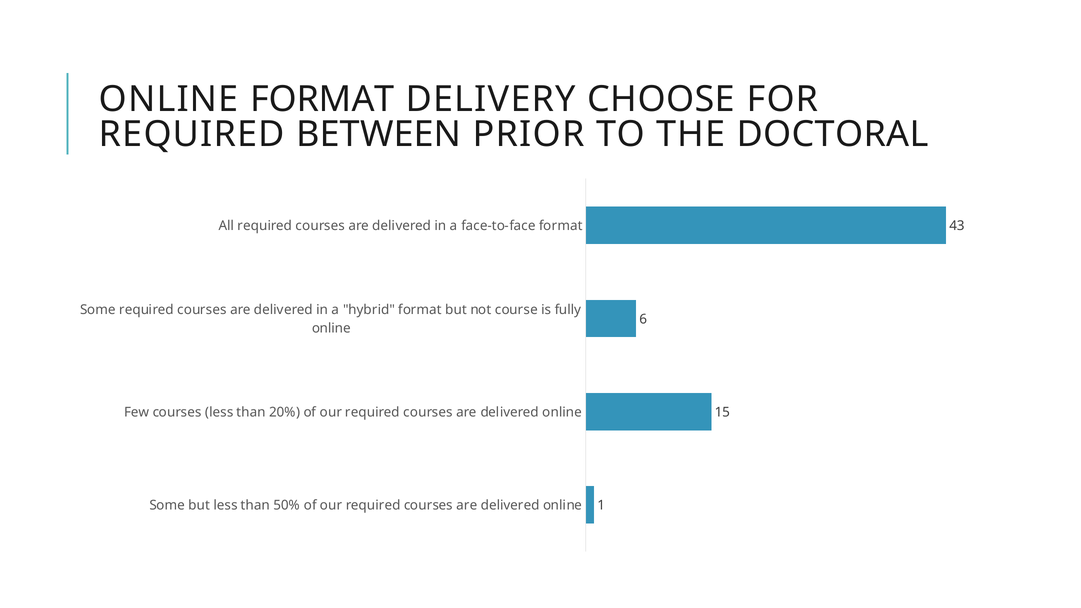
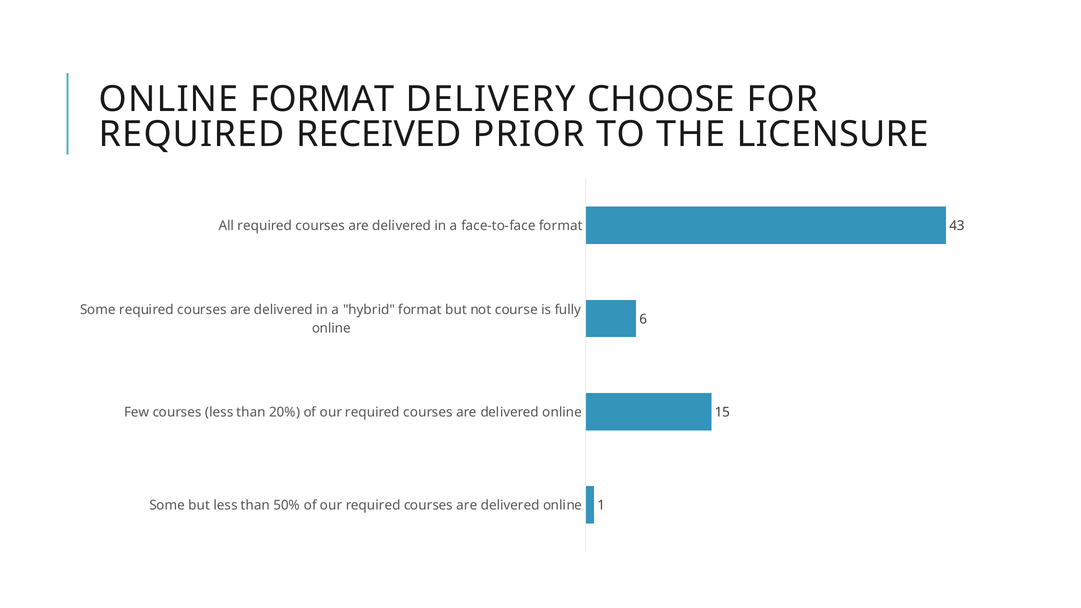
BETWEEN: BETWEEN -> RECEIVED (379, 134)
DOCTORAL: DOCTORAL -> LICENSURE (833, 134)
